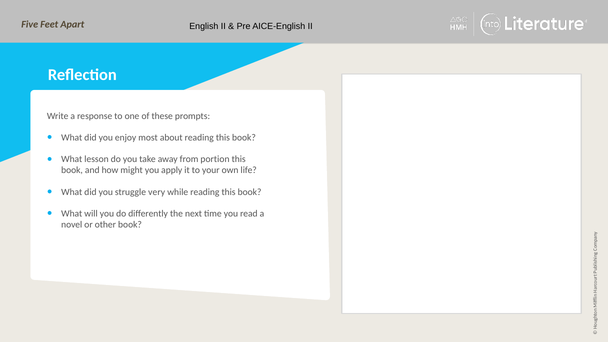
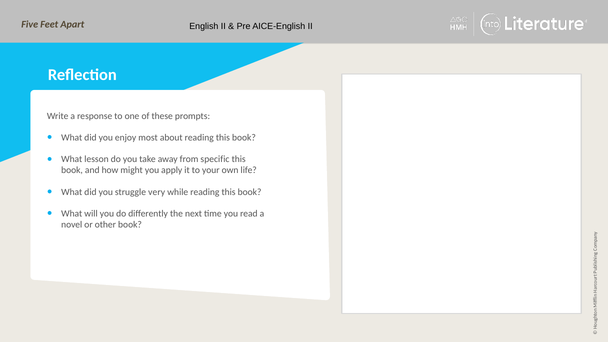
portion: portion -> specific (215, 159)
